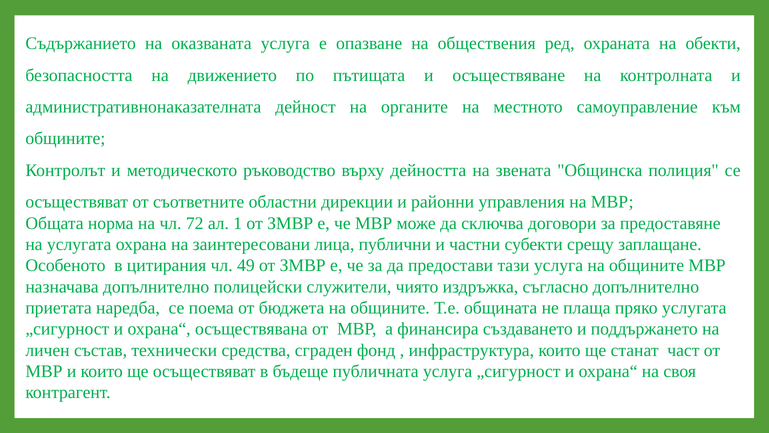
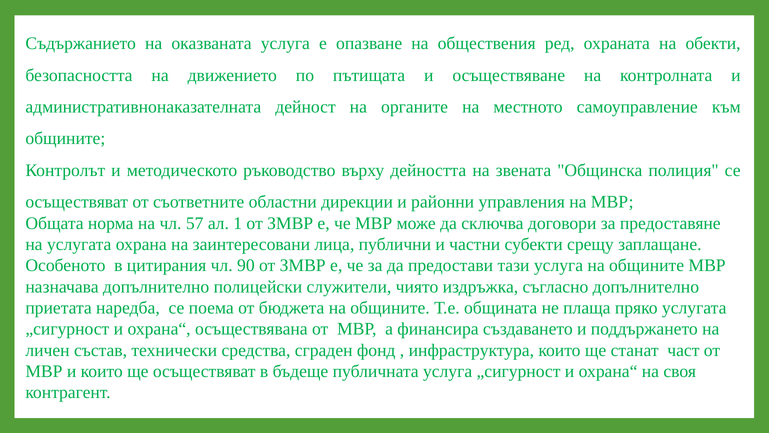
72: 72 -> 57 (195, 223)
49: 49 -> 90 (246, 265)
